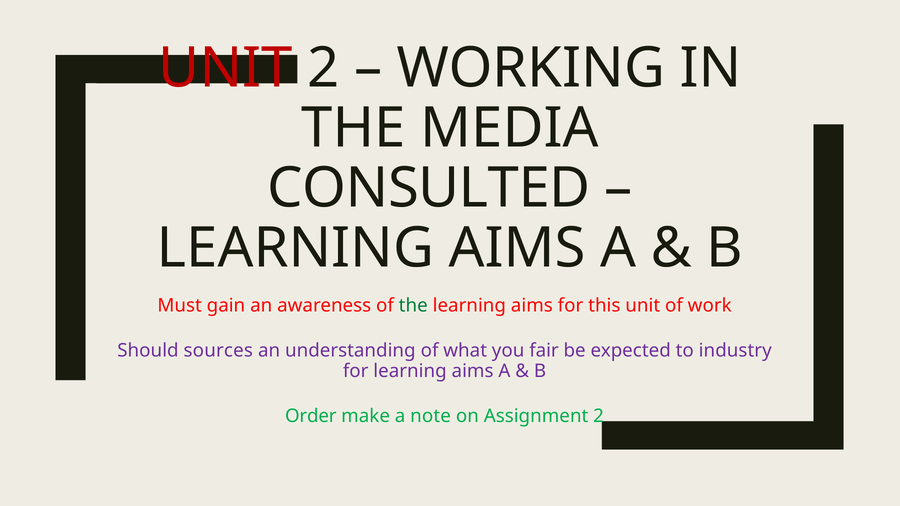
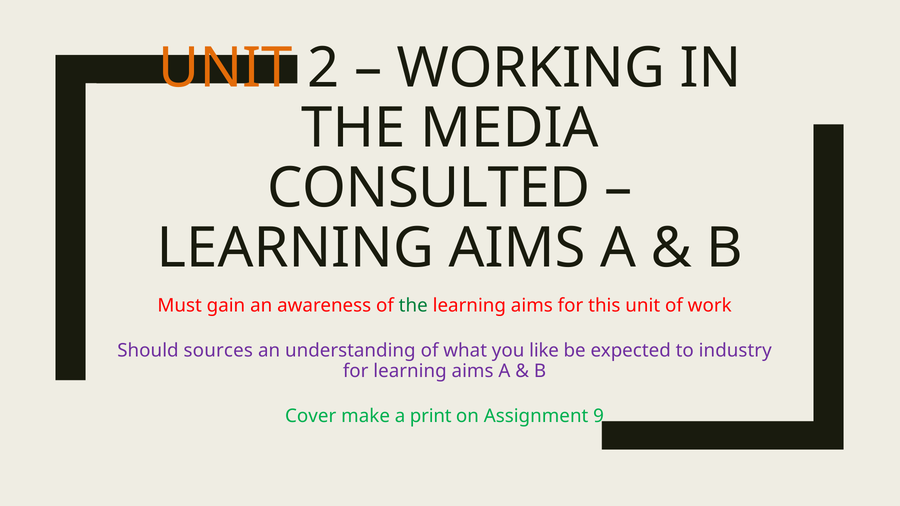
UNIT colour: red -> orange (226, 68)
fair: fair -> like (544, 351)
Order: Order -> Cover (311, 416)
note: note -> print (431, 416)
Assignment 2: 2 -> 9 (599, 416)
